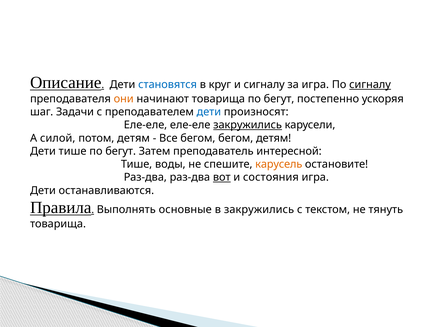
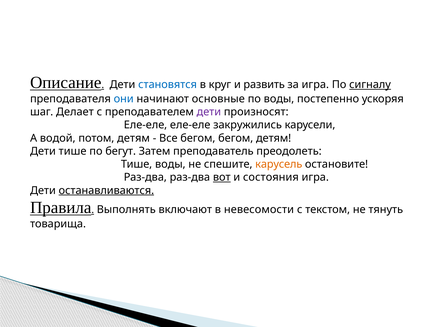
и сигналу: сигналу -> развить (264, 85)
они colour: orange -> blue (124, 99)
начинают товарища: товарища -> основные (218, 99)
бегут: бегут -> воды (279, 99)
Задачи: Задачи -> Делает (75, 112)
дети colour: blue -> purple (209, 112)
закружились underline: present -> none (248, 125)
силой: силой -> водой (58, 138)
интересной: интересной -> преодолеть (289, 152)
останавливаются underline: none -> present (106, 191)
основные: основные -> включают (185, 210)
в закружились: закружились -> невесомости (259, 210)
